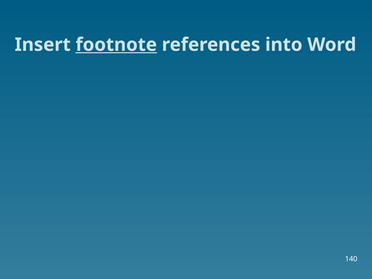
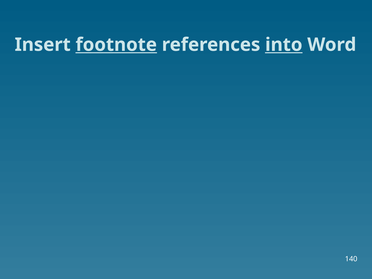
into underline: none -> present (284, 45)
